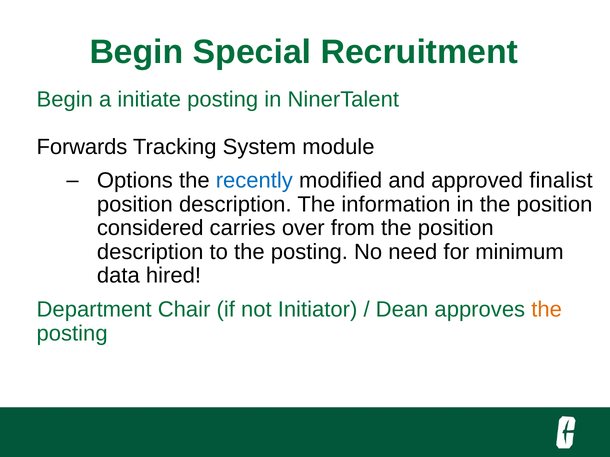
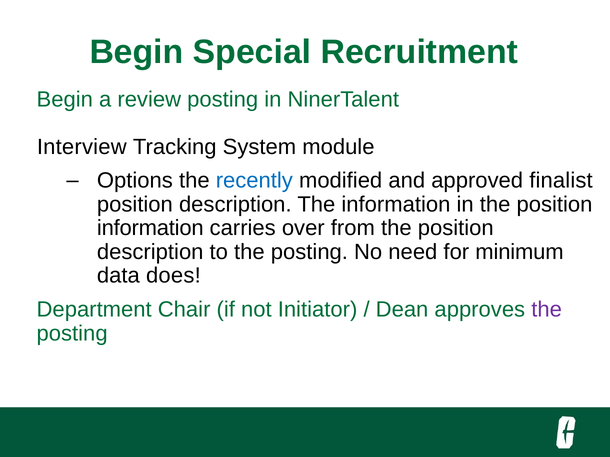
initiate: initiate -> review (149, 99)
Forwards: Forwards -> Interview (82, 147)
considered: considered -> information (150, 228)
hired: hired -> does (173, 276)
the colour: orange -> purple (547, 310)
